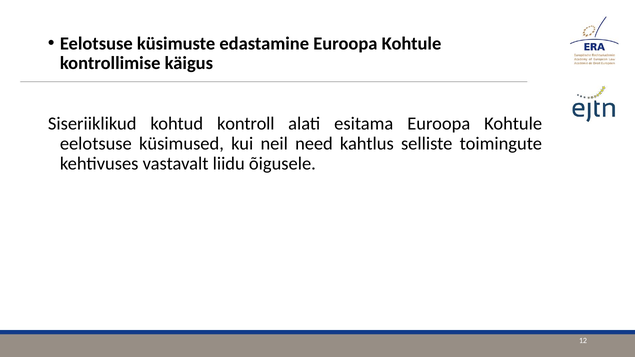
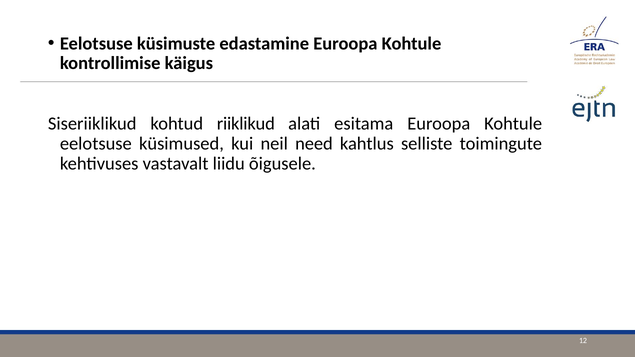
kontroll: kontroll -> riiklikud (246, 124)
